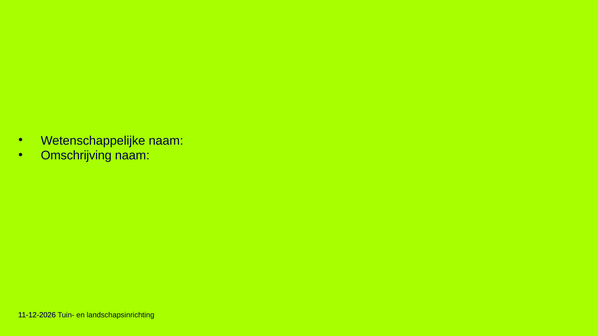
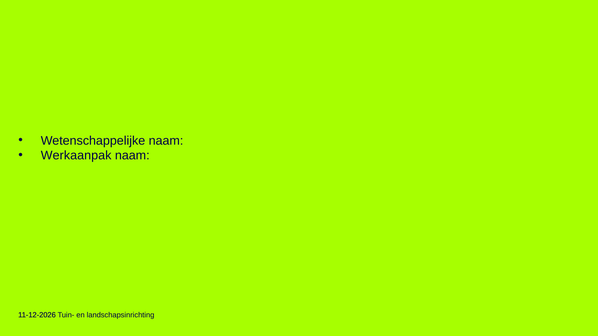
Omschrijving: Omschrijving -> Werkaanpak (76, 156)
